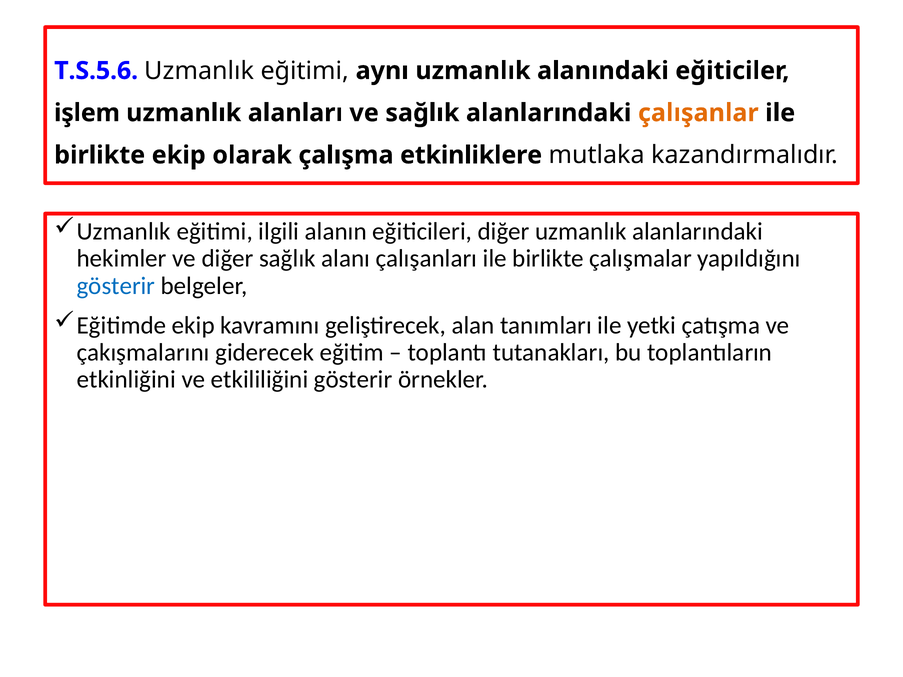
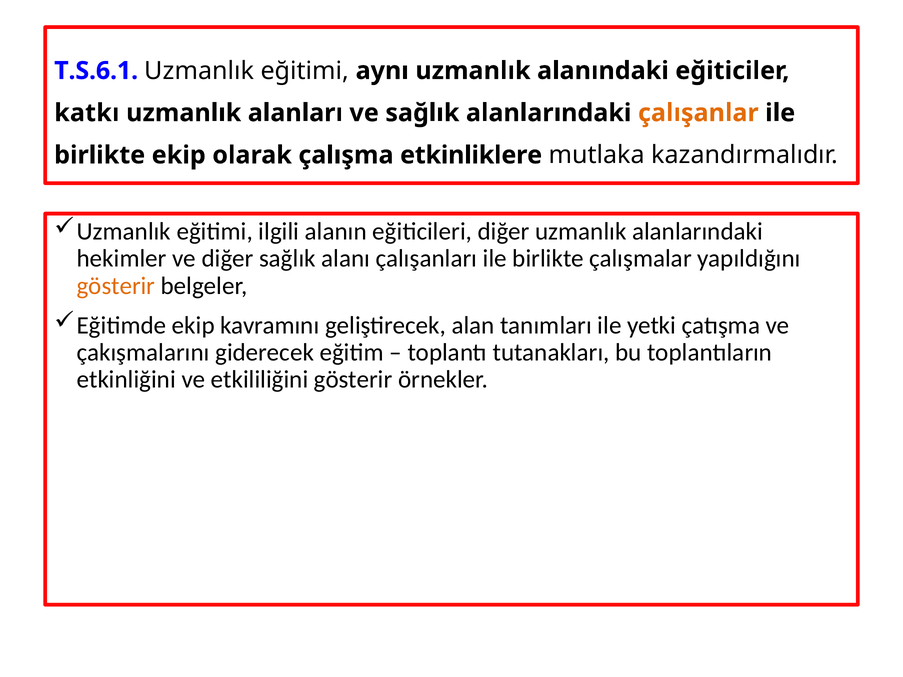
T.S.5.6: T.S.5.6 -> T.S.6.1 (96, 71)
işlem: işlem -> katkı (87, 113)
gösterir colour: blue -> orange (116, 286)
